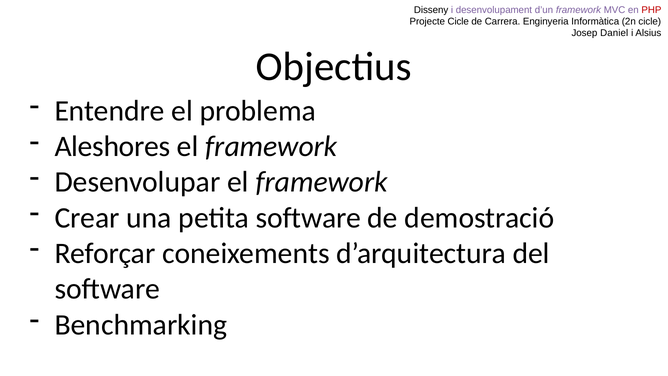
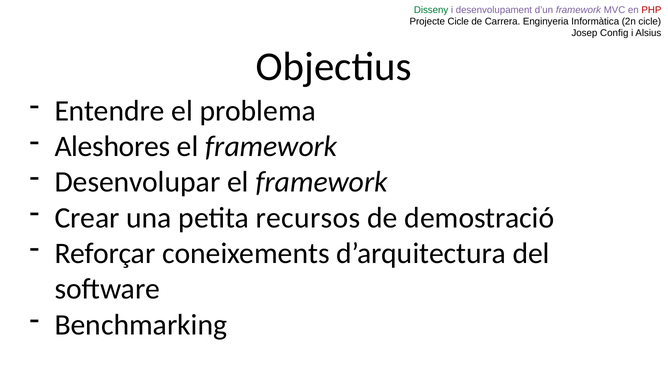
Disseny colour: black -> green (431, 10)
Daniel: Daniel -> Config (614, 33)
petita software: software -> recursos (308, 218)
